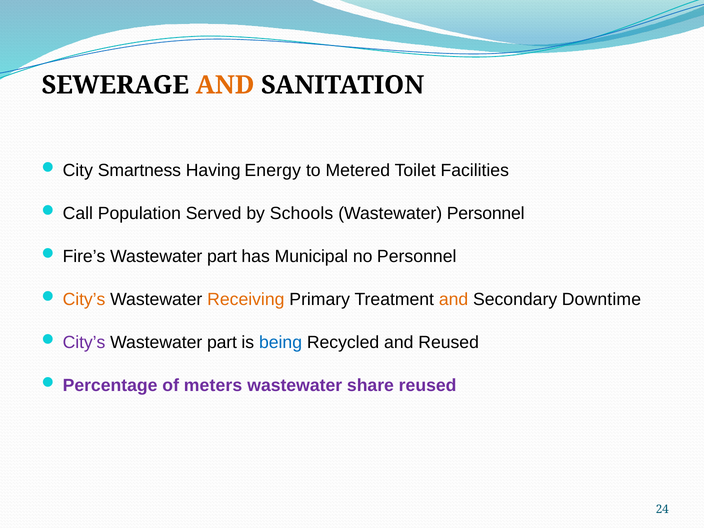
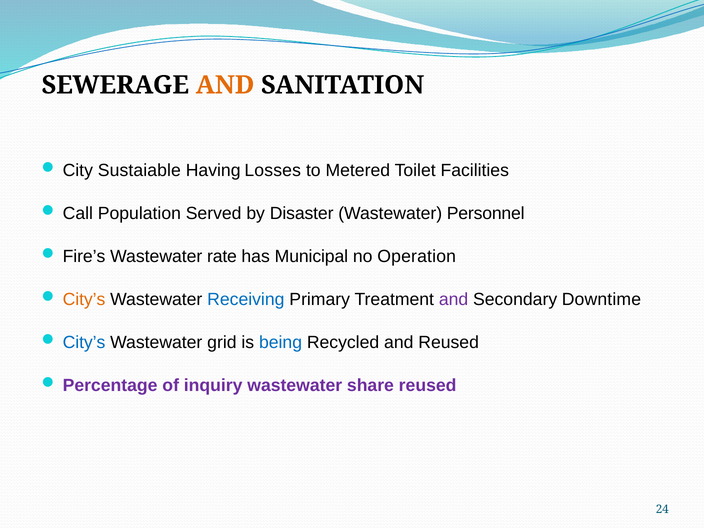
Smartness: Smartness -> Sustaiable (139, 170)
Energy: Energy -> Losses (273, 170)
Schools: Schools -> Disaster (302, 214)
part: part -> rate (222, 257)
no Personnel: Personnel -> Operation (417, 257)
Receiving colour: orange -> blue (246, 300)
and colour: orange -> purple (454, 300)
City’s colour: purple -> blue (84, 343)
part: part -> grid (222, 343)
meters: meters -> inquiry (213, 386)
